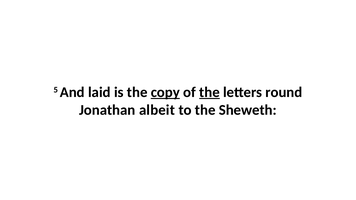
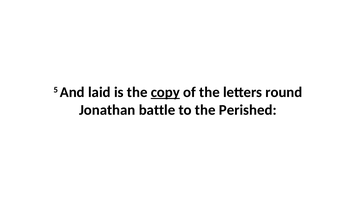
the underline: present -> none (209, 92)
albeit: albeit -> battle (157, 110)
Sheweth: Sheweth -> Perished (248, 110)
